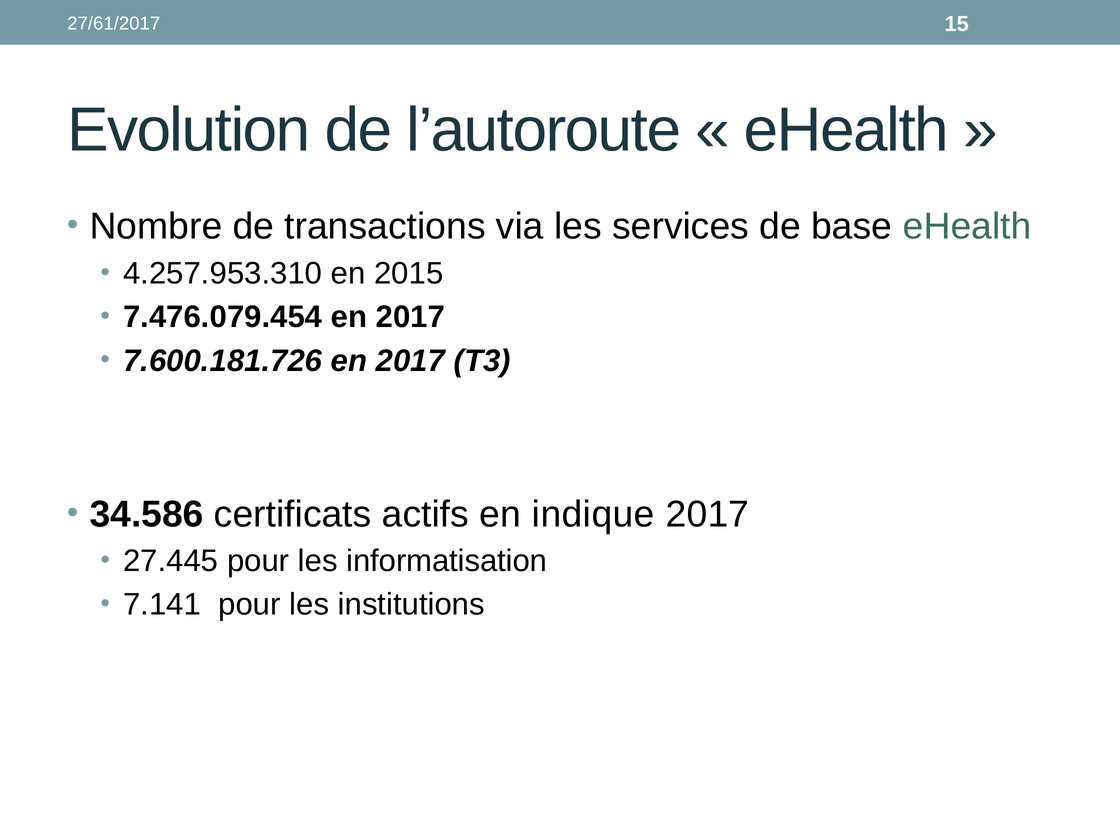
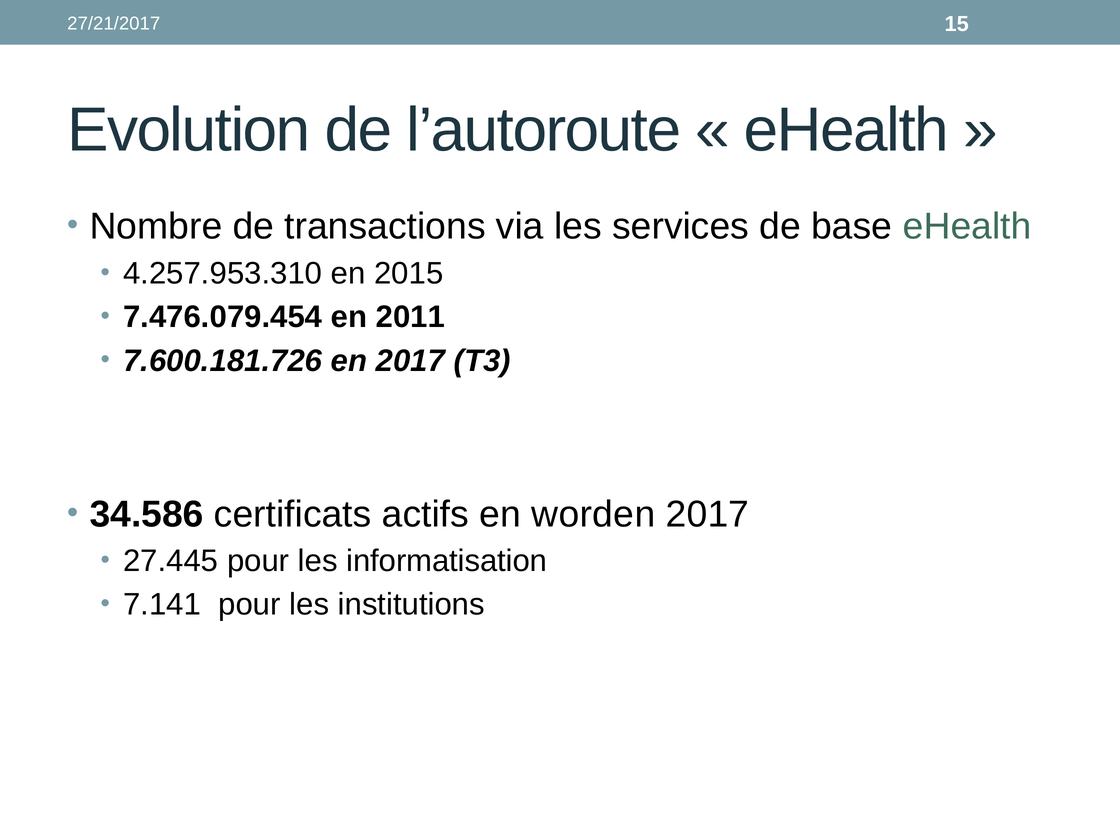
27/61/2017: 27/61/2017 -> 27/21/2017 (114, 24)
7.476.079.454 en 2017: 2017 -> 2011 (410, 317)
indique: indique -> worden (593, 514)
